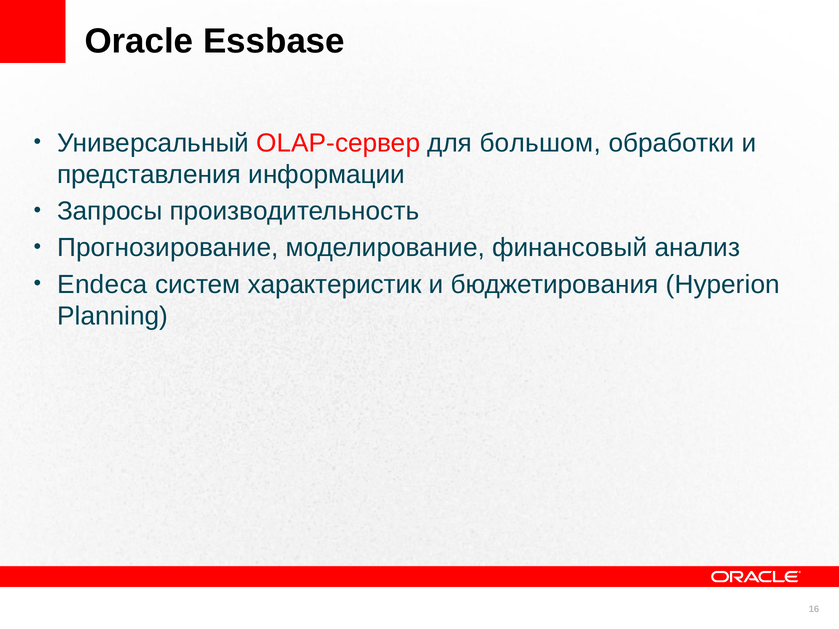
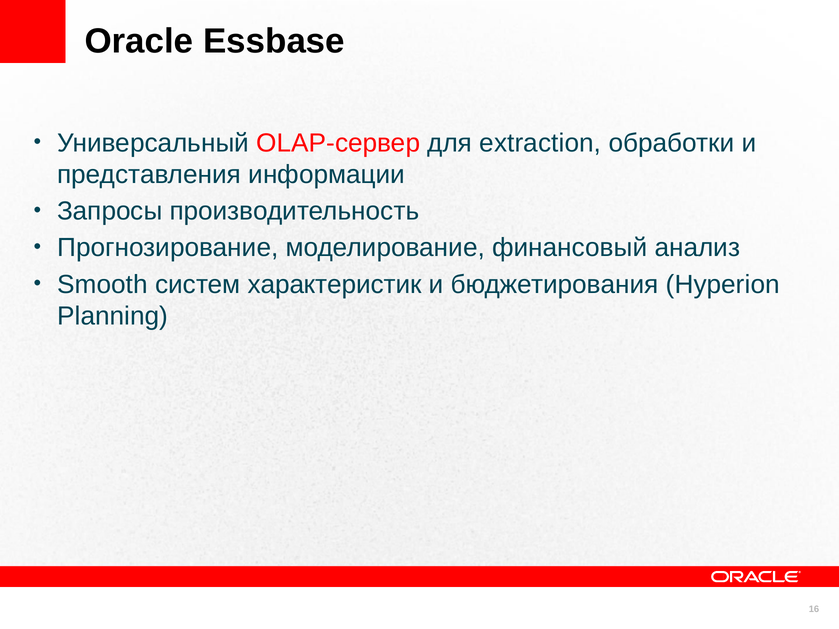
большом: большом -> extraction (540, 143)
Endeca: Endeca -> Smooth (103, 285)
